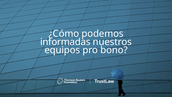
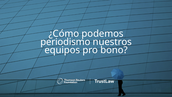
informadas: informadas -> periodismo (65, 42)
